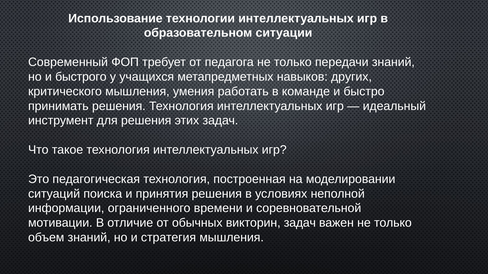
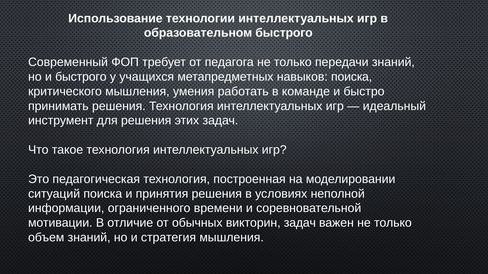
образовательном ситуации: ситуации -> быстрого (284, 33)
навыков других: других -> поиска (352, 77)
